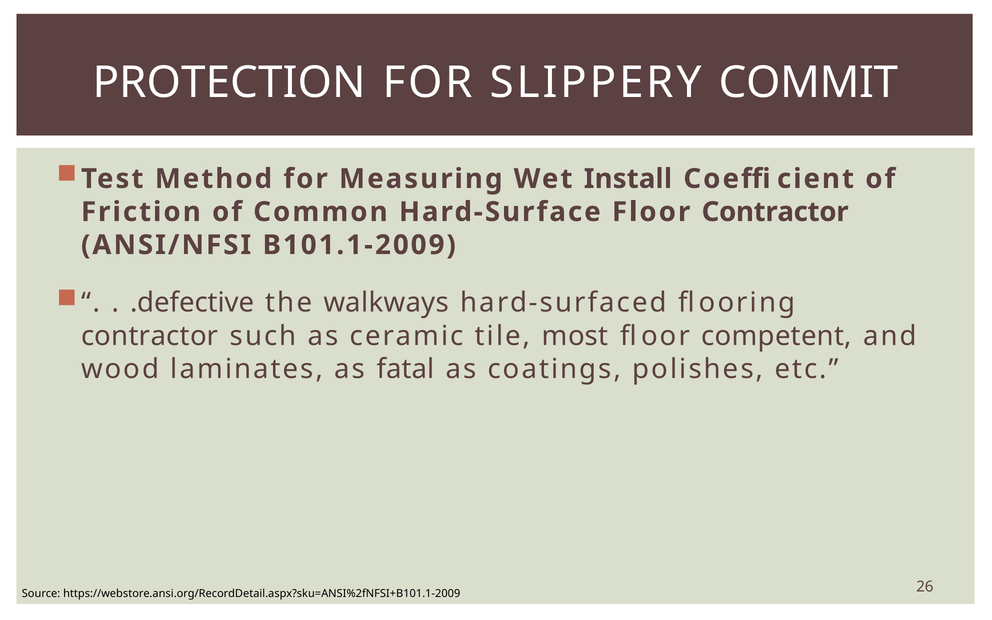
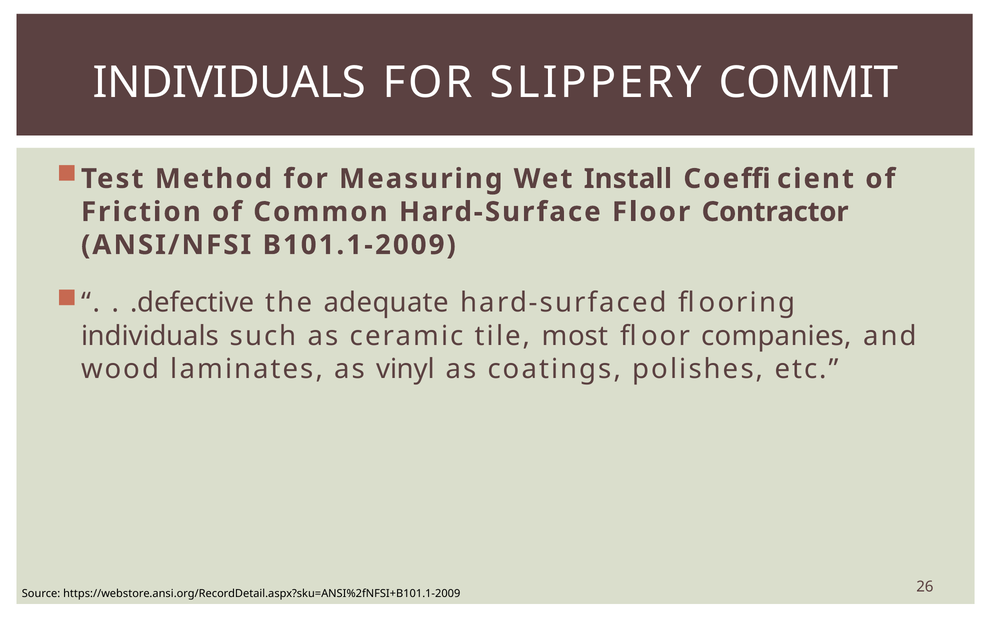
PROTECTION: PROTECTION -> INDIVIDUALS (229, 83)
walkways: walkways -> adequate (386, 303)
contractor: contractor -> individuals (150, 336)
competent: competent -> companies (777, 336)
fatal: fatal -> vinyl (406, 369)
